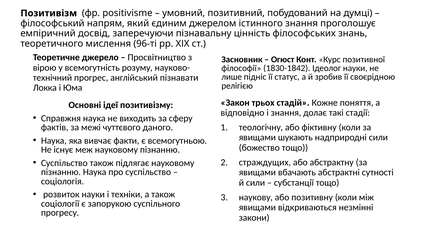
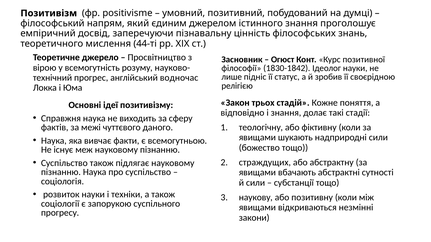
96-ті: 96-ті -> 44-ті (145, 44)
пізнавати: пізнавати -> водночас (179, 78)
